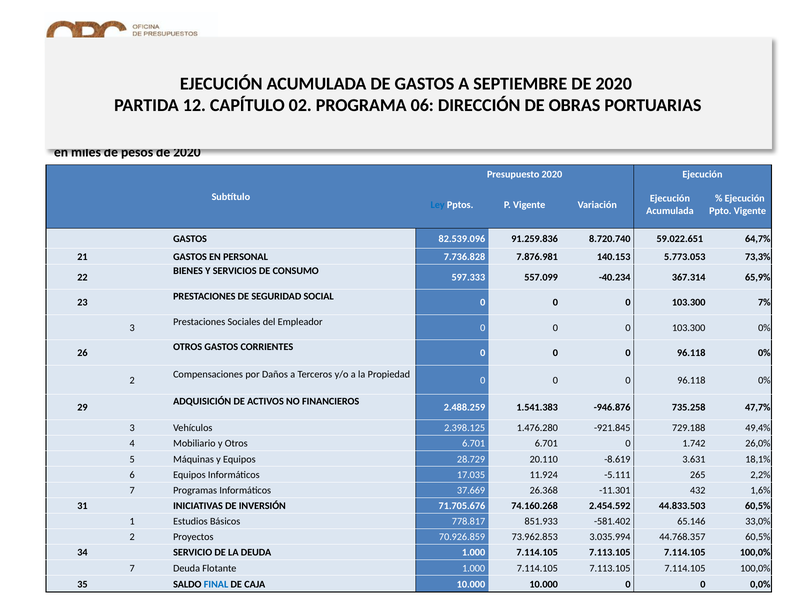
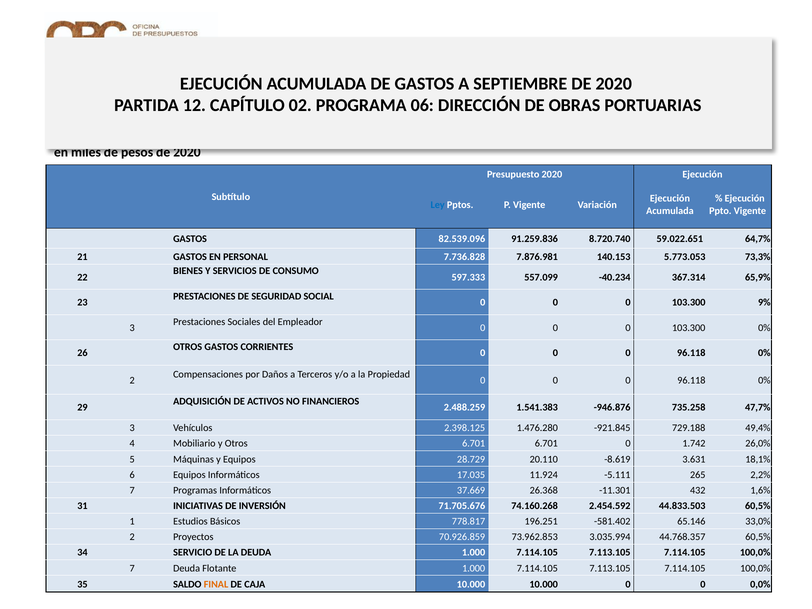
7%: 7% -> 9% (764, 302)
851.933: 851.933 -> 196.251 (541, 521)
FINAL colour: blue -> orange (216, 584)
